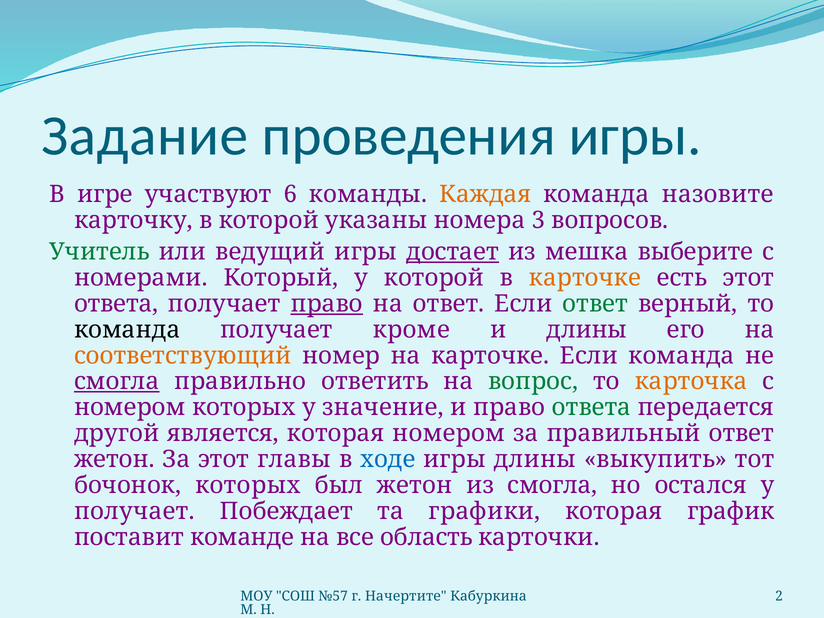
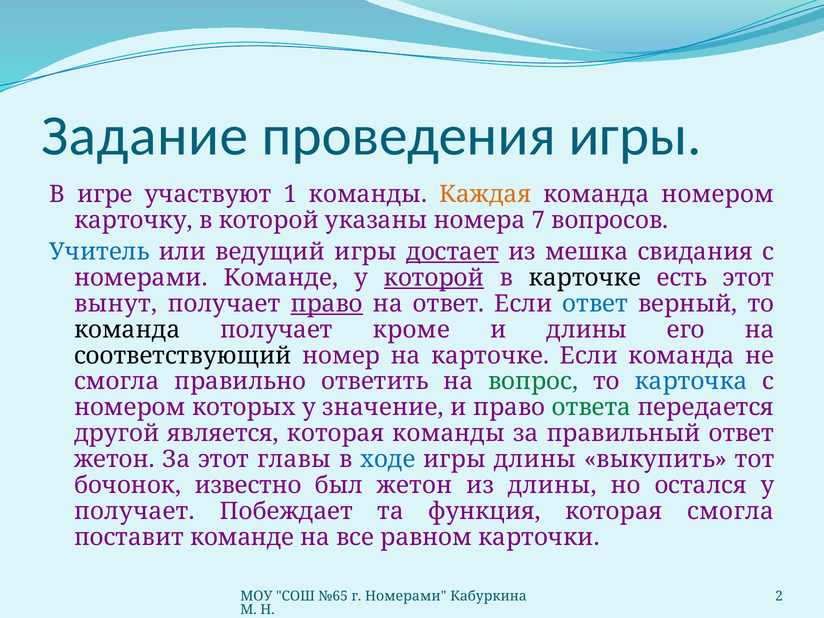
6: 6 -> 1 (290, 195)
команда назовите: назовите -> номером (718, 195)
3: 3 -> 7 (538, 221)
Учитель colour: green -> blue (99, 252)
выберите: выберите -> свидания (695, 252)
номерами Который: Который -> Команде (281, 278)
которой underline: none -> present (434, 278)
карточке colour: orange -> black (585, 278)
ответа: ответа -> вынут (116, 304)
ответ colour: green -> blue (595, 304)
соответствующий colour: orange -> black (183, 356)
смогла underline: present -> none (117, 382)
карточка colour: orange -> blue (691, 382)
которая номером: номером -> команды (449, 433)
бочонок которых: которых -> известно (248, 485)
из смогла: смогла -> длины (552, 485)
графики: графики -> функция (485, 511)
которая график: график -> смогла (731, 511)
область: область -> равном (426, 537)
№57: №57 -> №65 (333, 596)
г Начертите: Начертите -> Номерами (406, 596)
